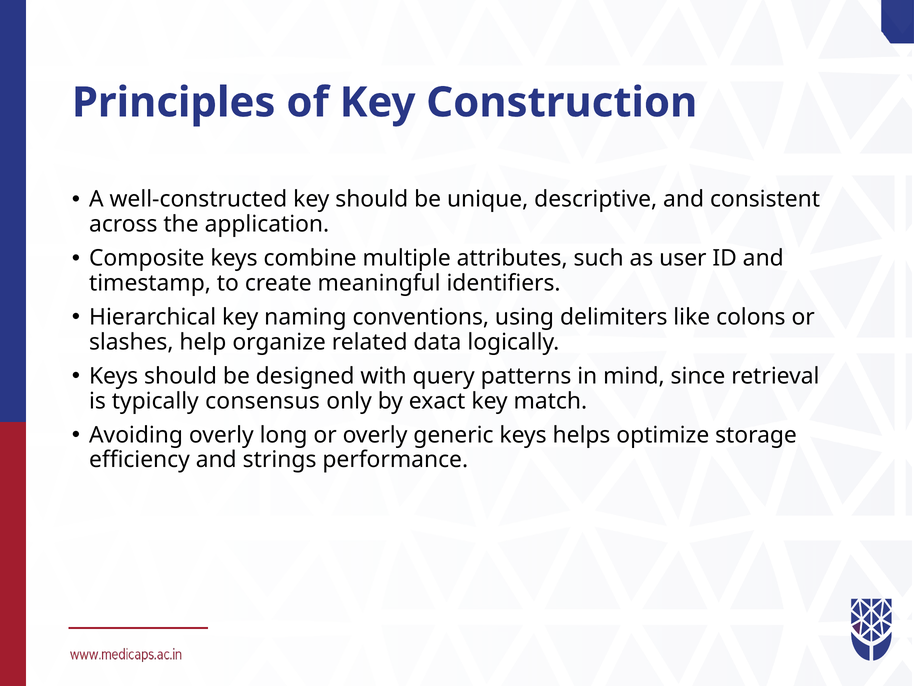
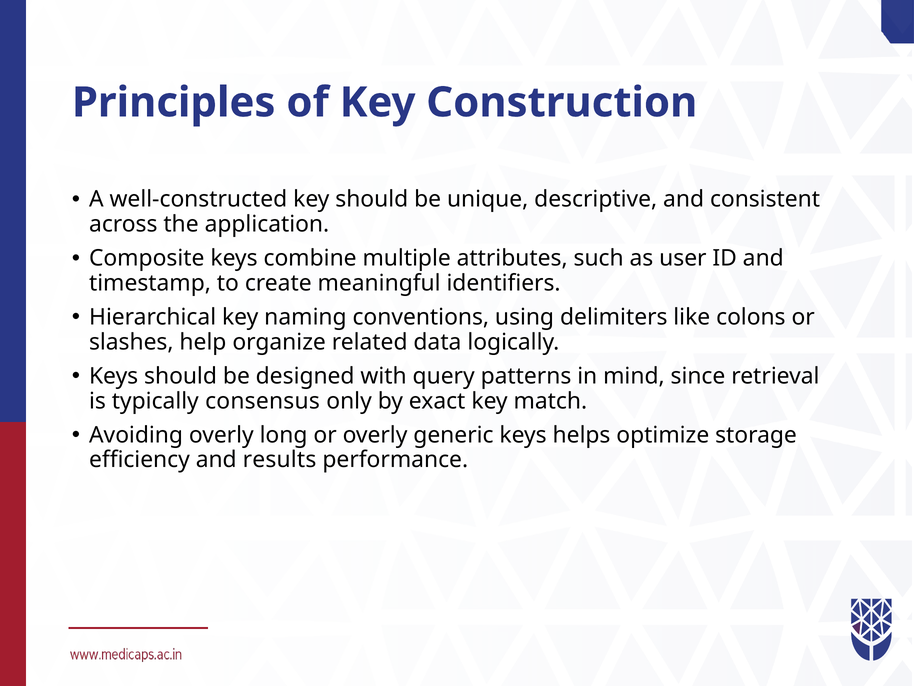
strings: strings -> results (279, 460)
